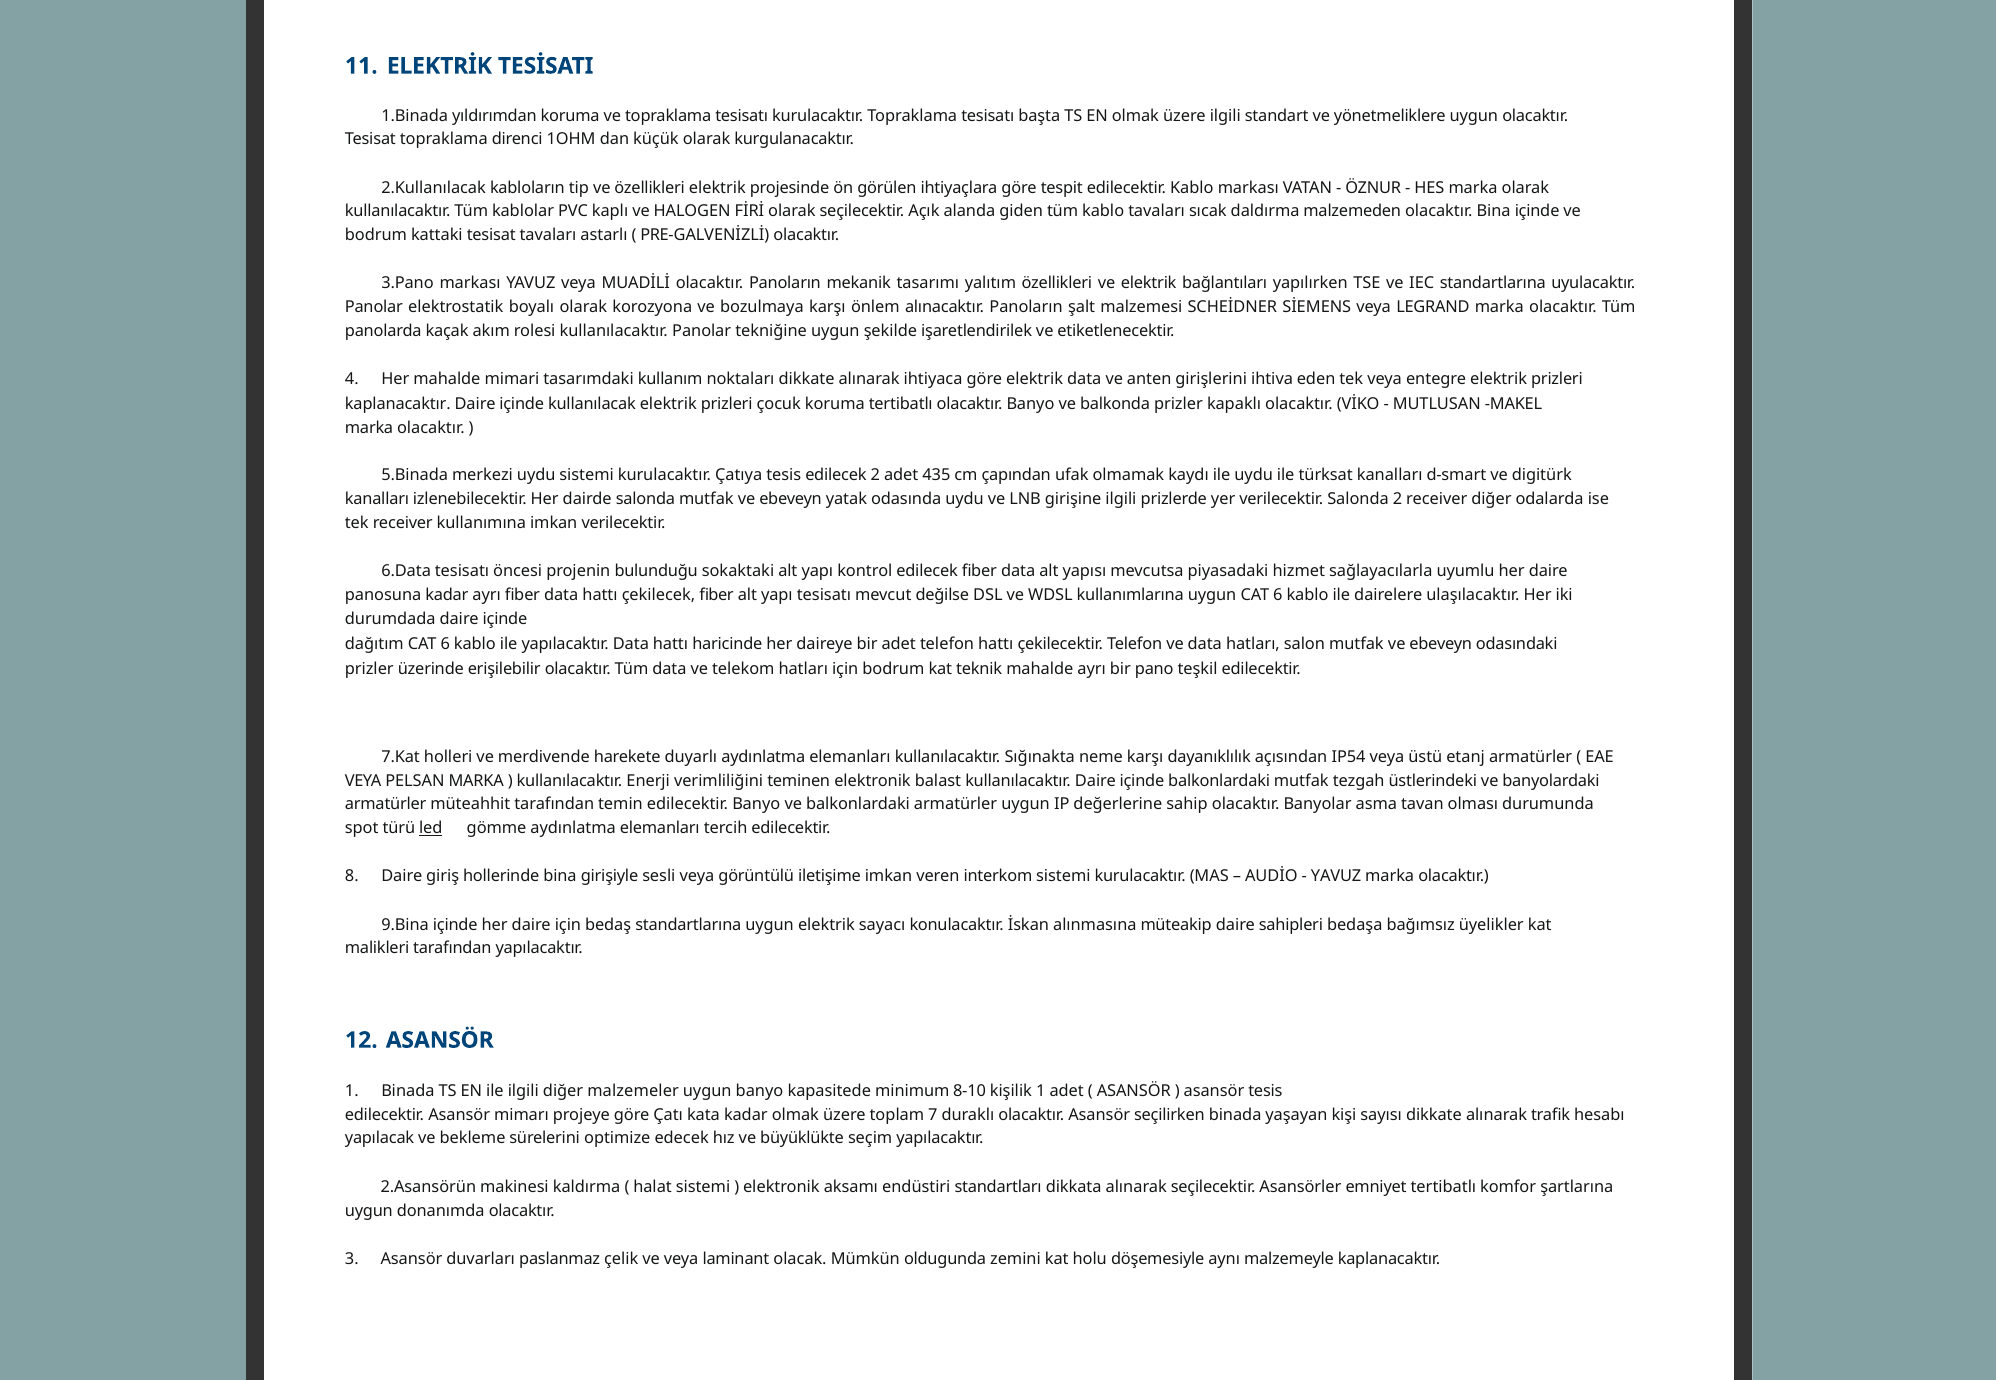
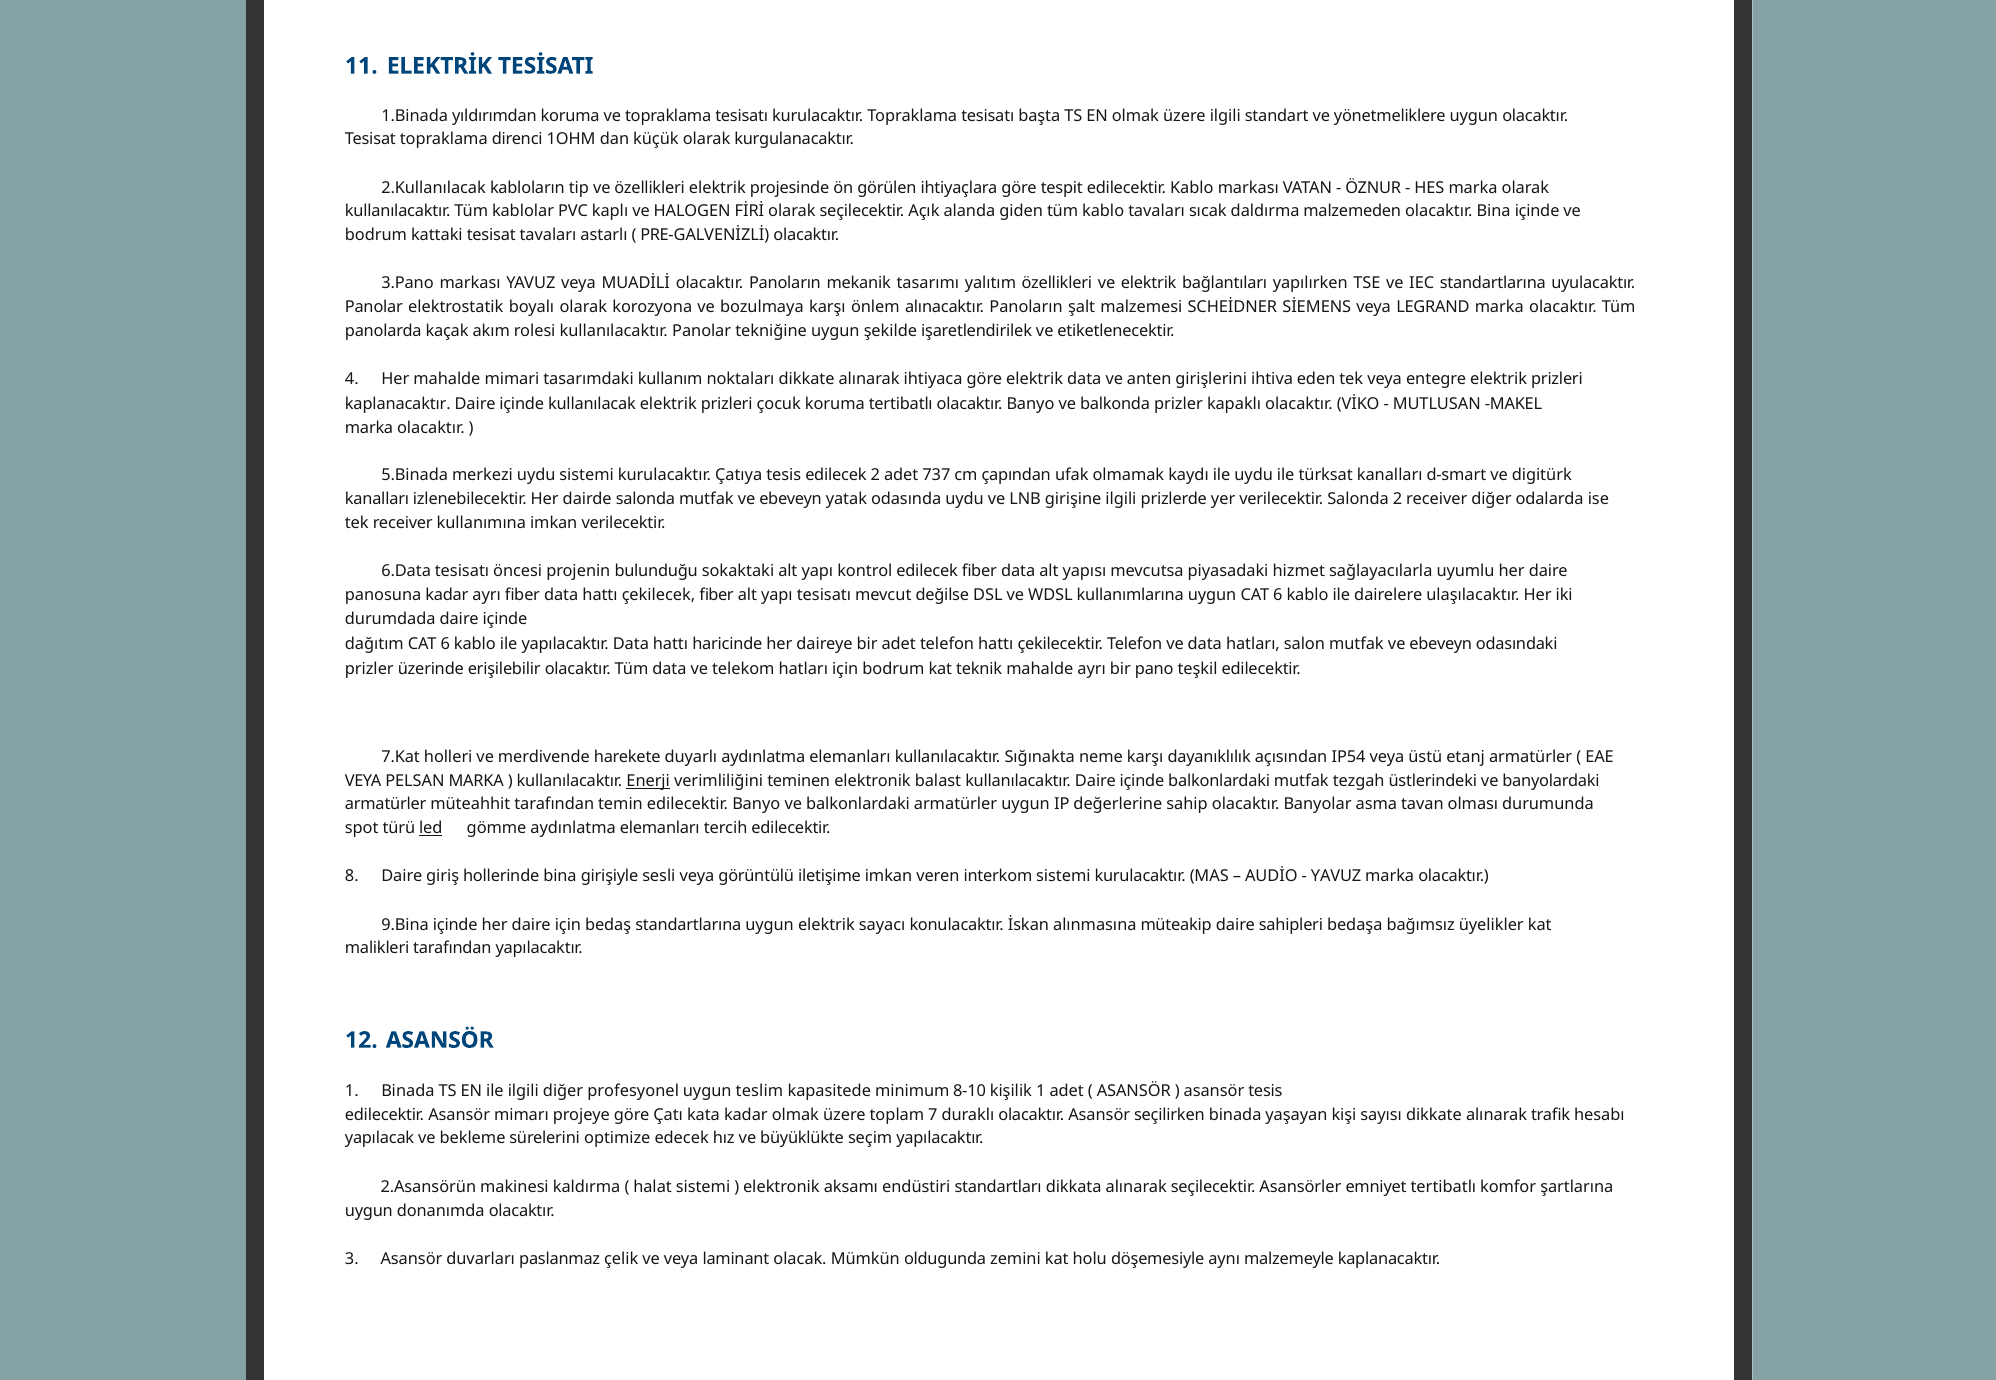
435: 435 -> 737 (936, 475)
Enerji underline: none -> present (648, 781)
malzemeler: malzemeler -> profesyonel (633, 1091)
uygun banyo: banyo -> teslim (759, 1091)
